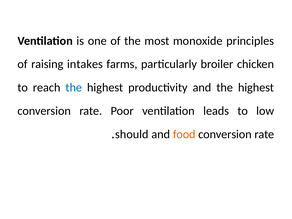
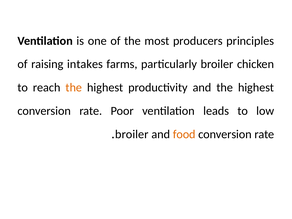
monoxide: monoxide -> producers (198, 41)
the colour: blue -> orange (74, 88)
should: should -> broiler (132, 134)
